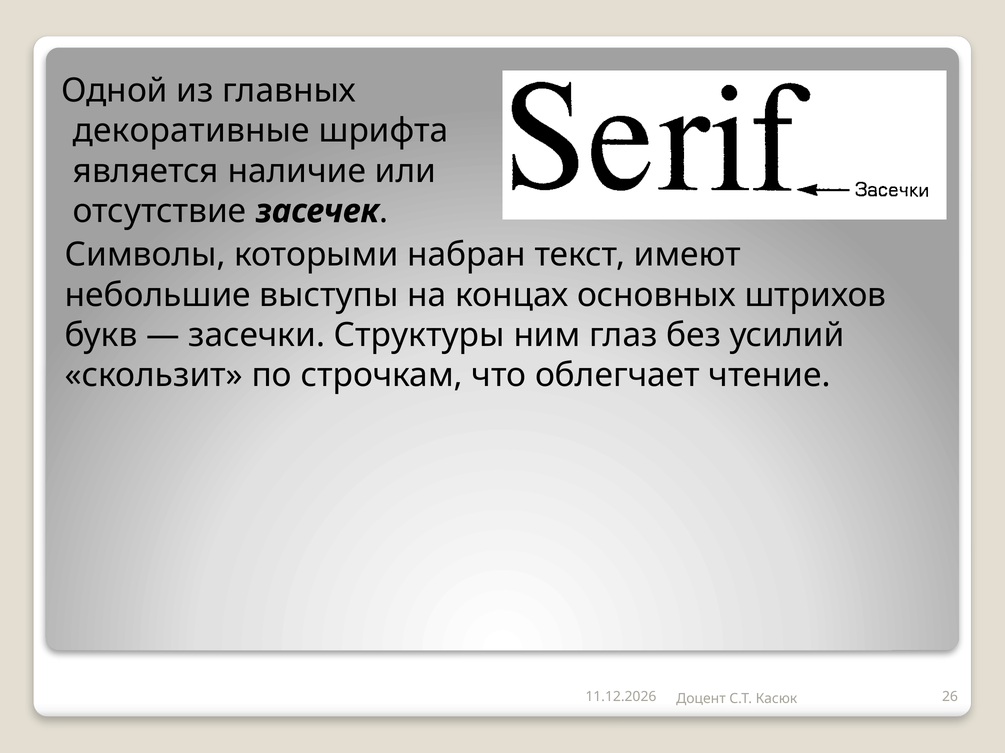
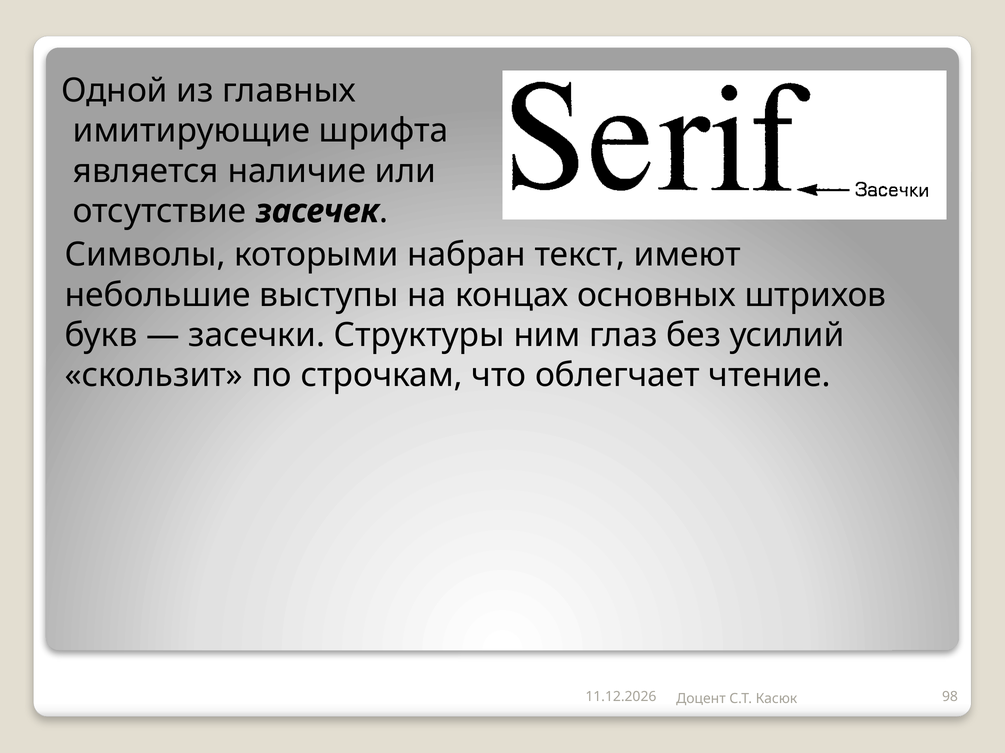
декоративные: декоративные -> имитирующие (191, 131)
26: 26 -> 98 (950, 697)
